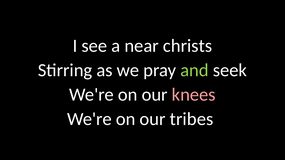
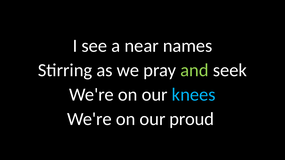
christs: christs -> names (188, 46)
knees colour: pink -> light blue (194, 95)
tribes: tribes -> proud (192, 119)
